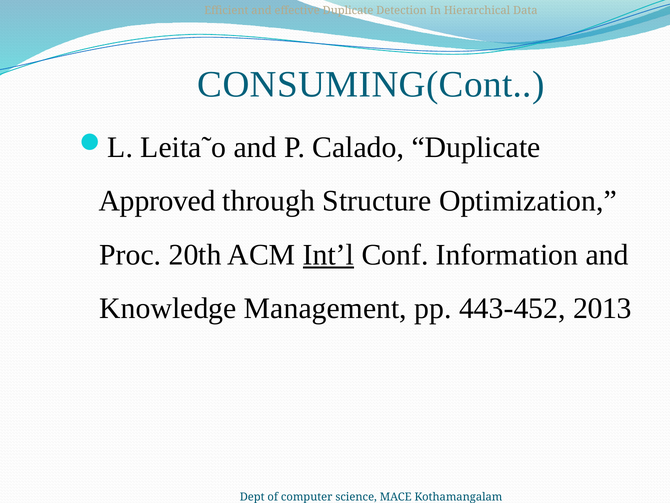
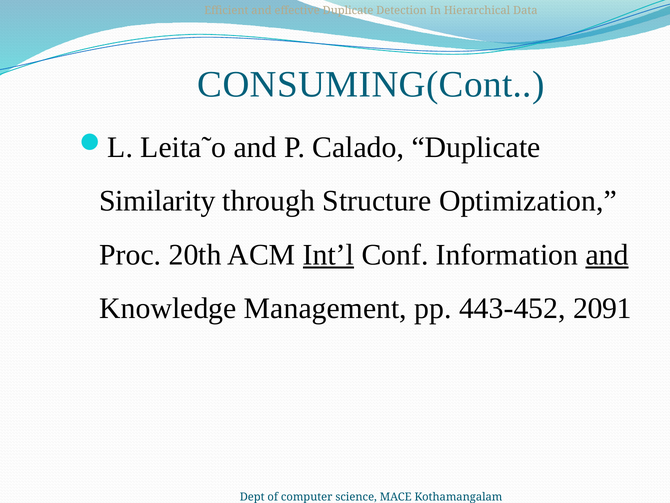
Approved: Approved -> Similarity (157, 201)
and underline: none -> present (607, 255)
2013: 2013 -> 2091 (602, 308)
